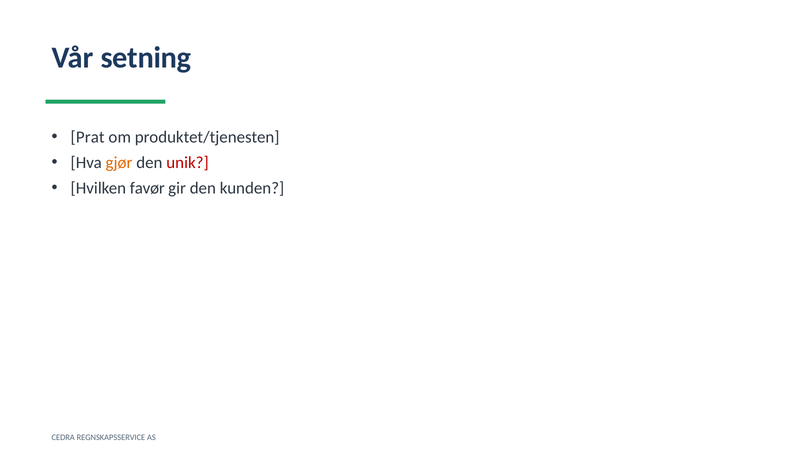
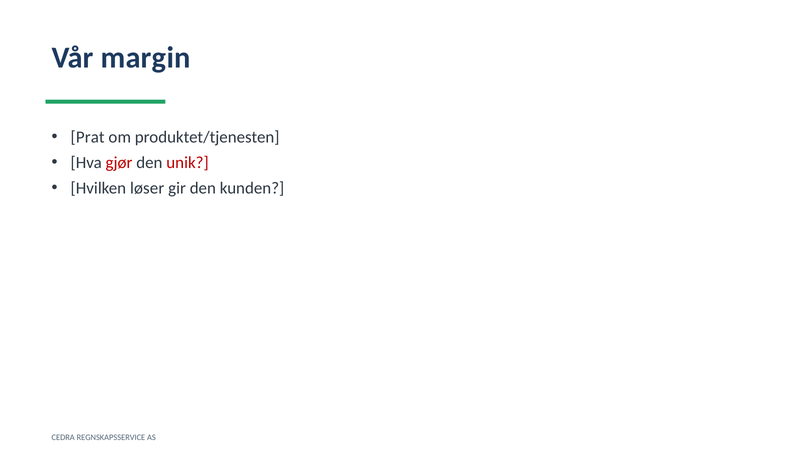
setning: setning -> margin (146, 58)
gjør colour: orange -> red (119, 163)
favør: favør -> løser (147, 188)
